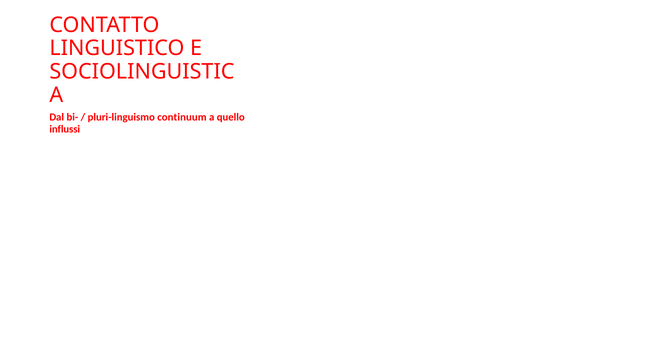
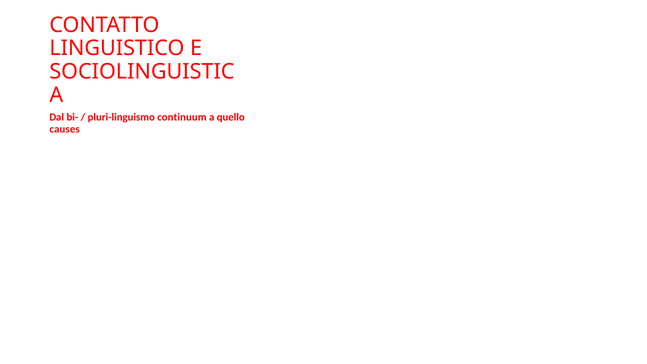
influssi: influssi -> causes (65, 129)
